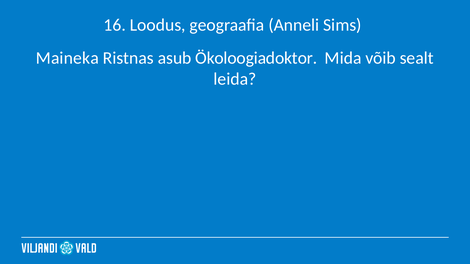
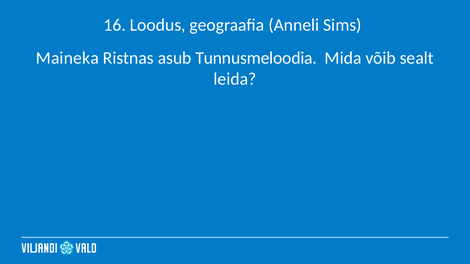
Ökoloogiadoktor: Ökoloogiadoktor -> Tunnusmeloodia (256, 58)
